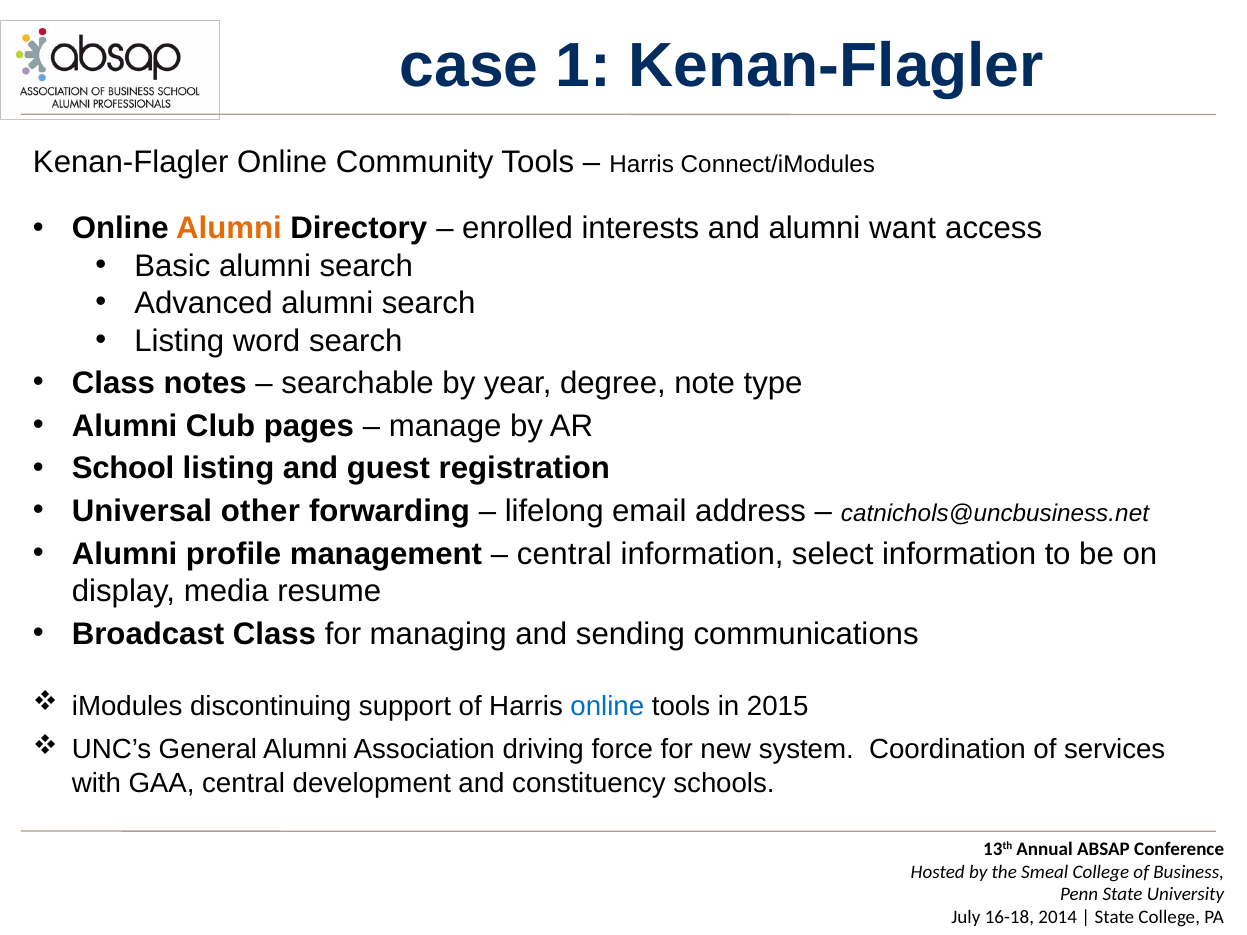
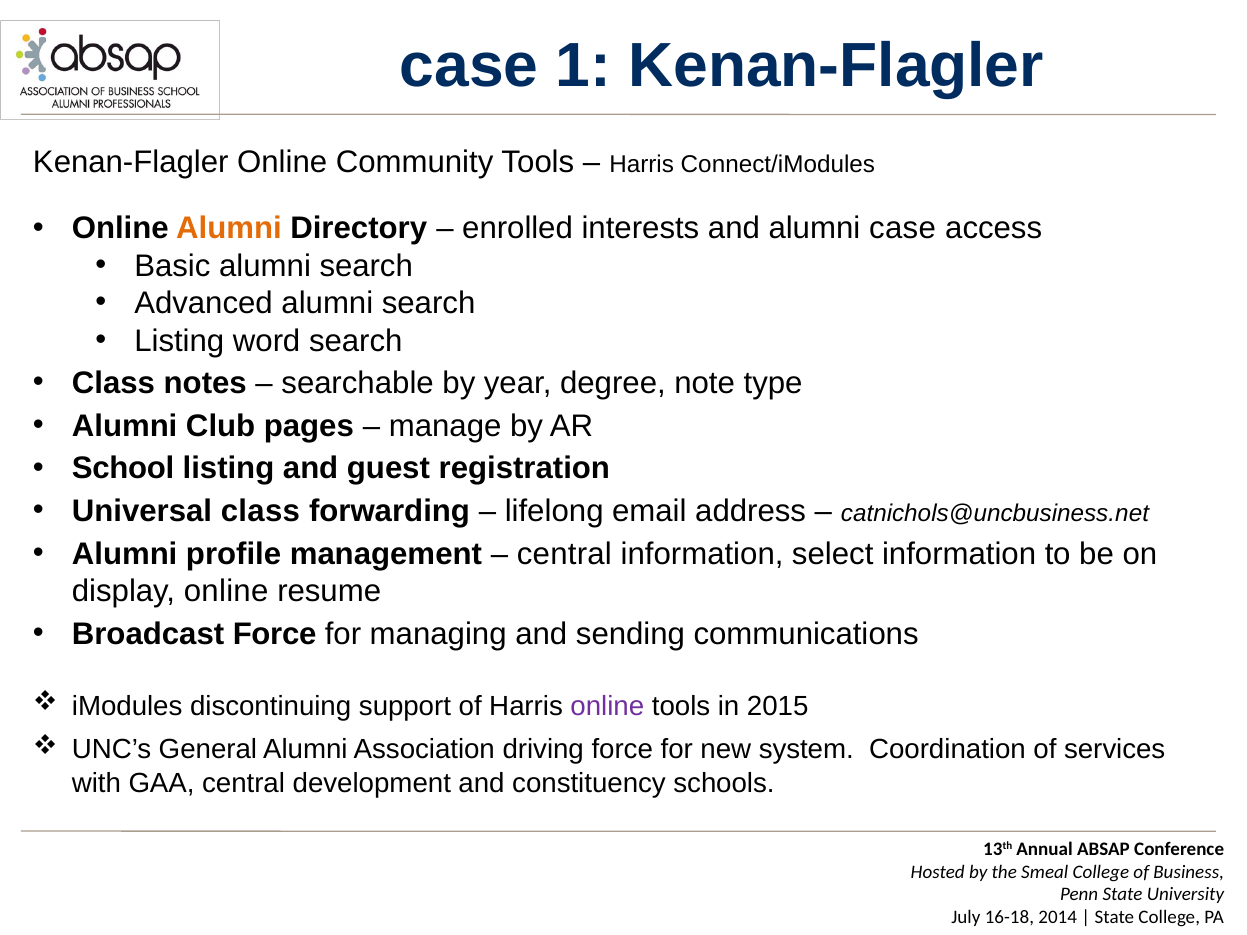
alumni want: want -> case (903, 229)
Universal other: other -> class (260, 511)
display media: media -> online (226, 591)
Broadcast Class: Class -> Force (275, 634)
online colour: blue -> purple (607, 706)
